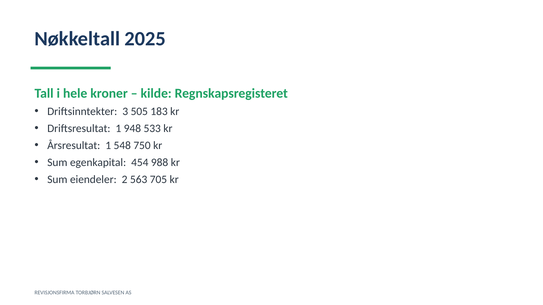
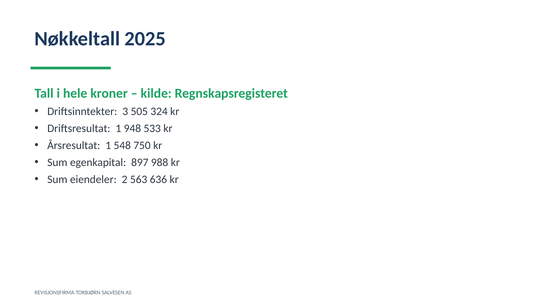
183: 183 -> 324 (159, 112)
454: 454 -> 897 (140, 163)
705: 705 -> 636 (158, 180)
